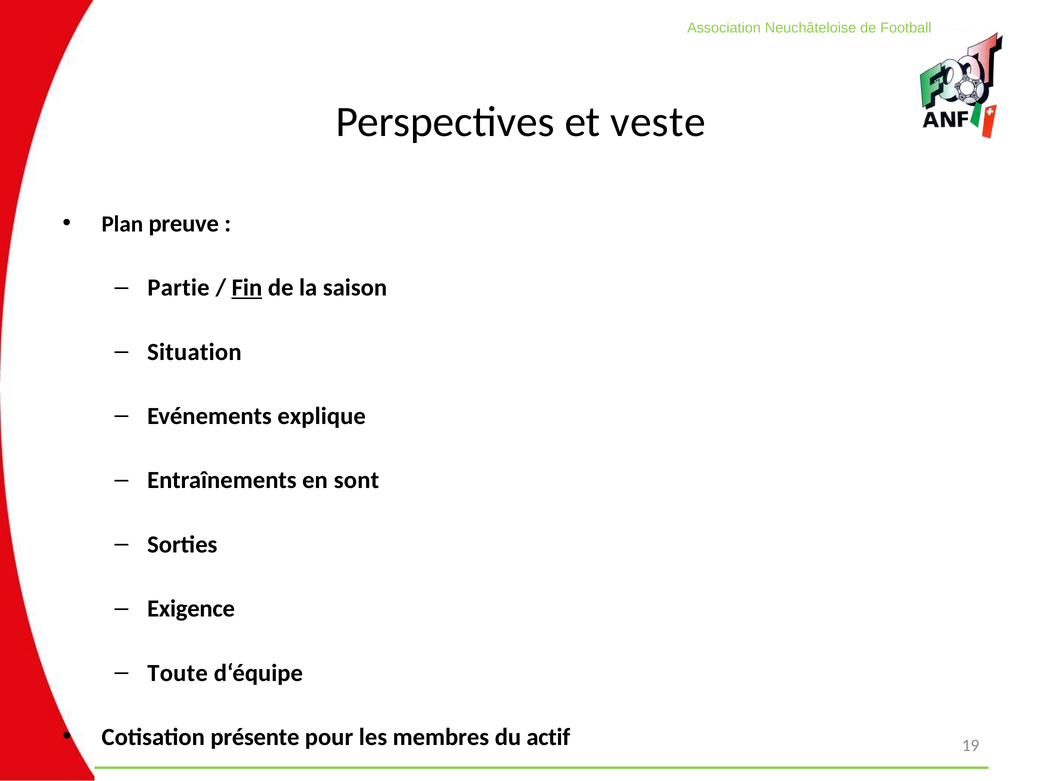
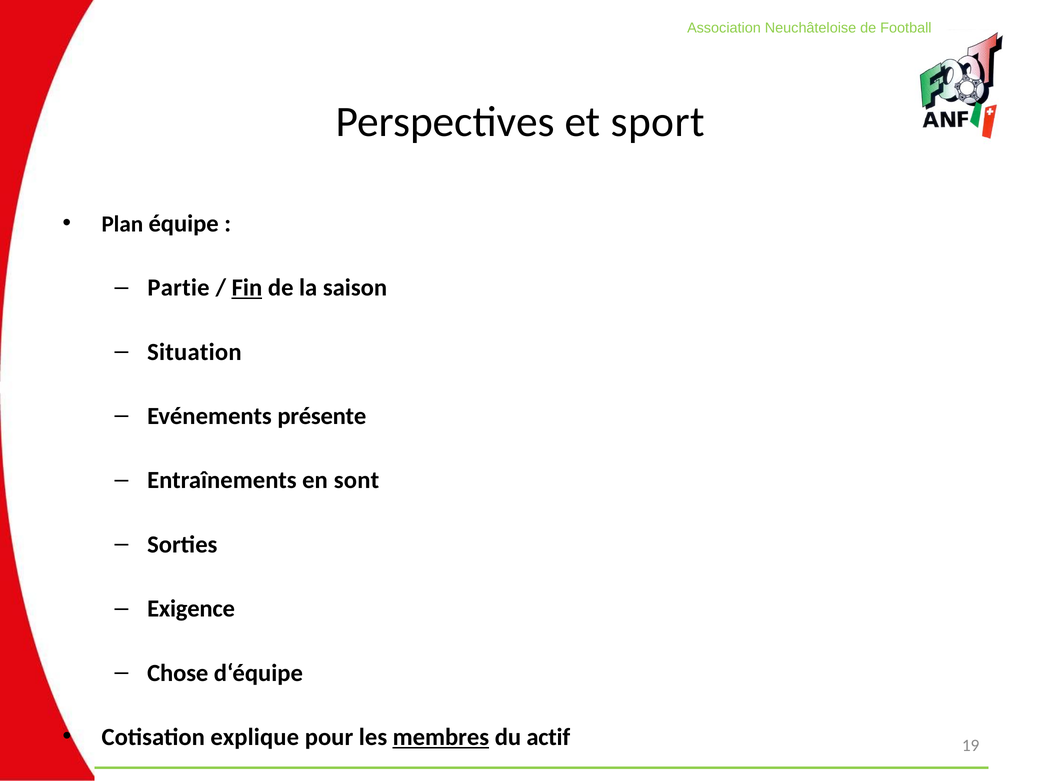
veste: veste -> sport (658, 122)
preuve: preuve -> équipe (184, 224)
explique: explique -> présente (322, 416)
Toute: Toute -> Chose (178, 673)
présente: présente -> explique (255, 738)
membres underline: none -> present (441, 738)
